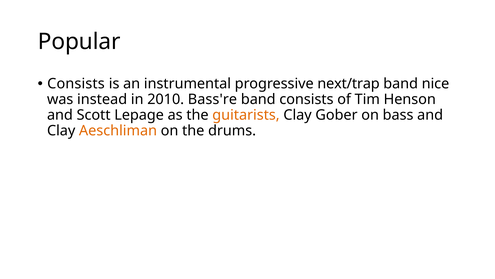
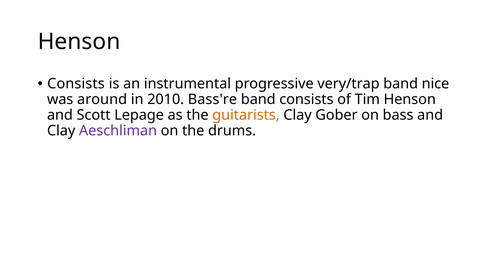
Popular: Popular -> Henson (79, 42)
next/trap: next/trap -> very/trap (348, 84)
instead: instead -> around (102, 99)
Aeschliman colour: orange -> purple (118, 130)
